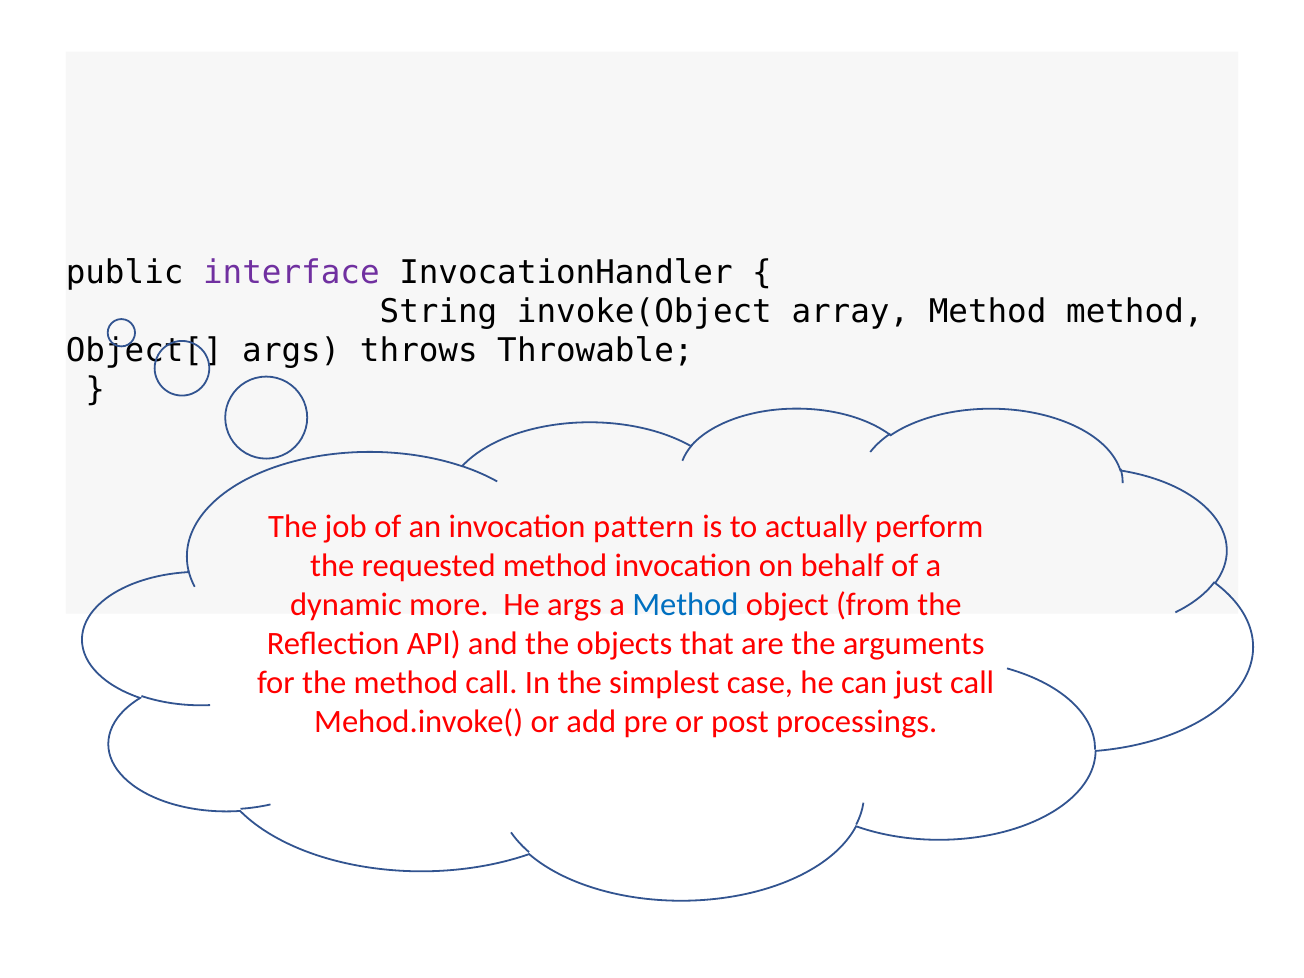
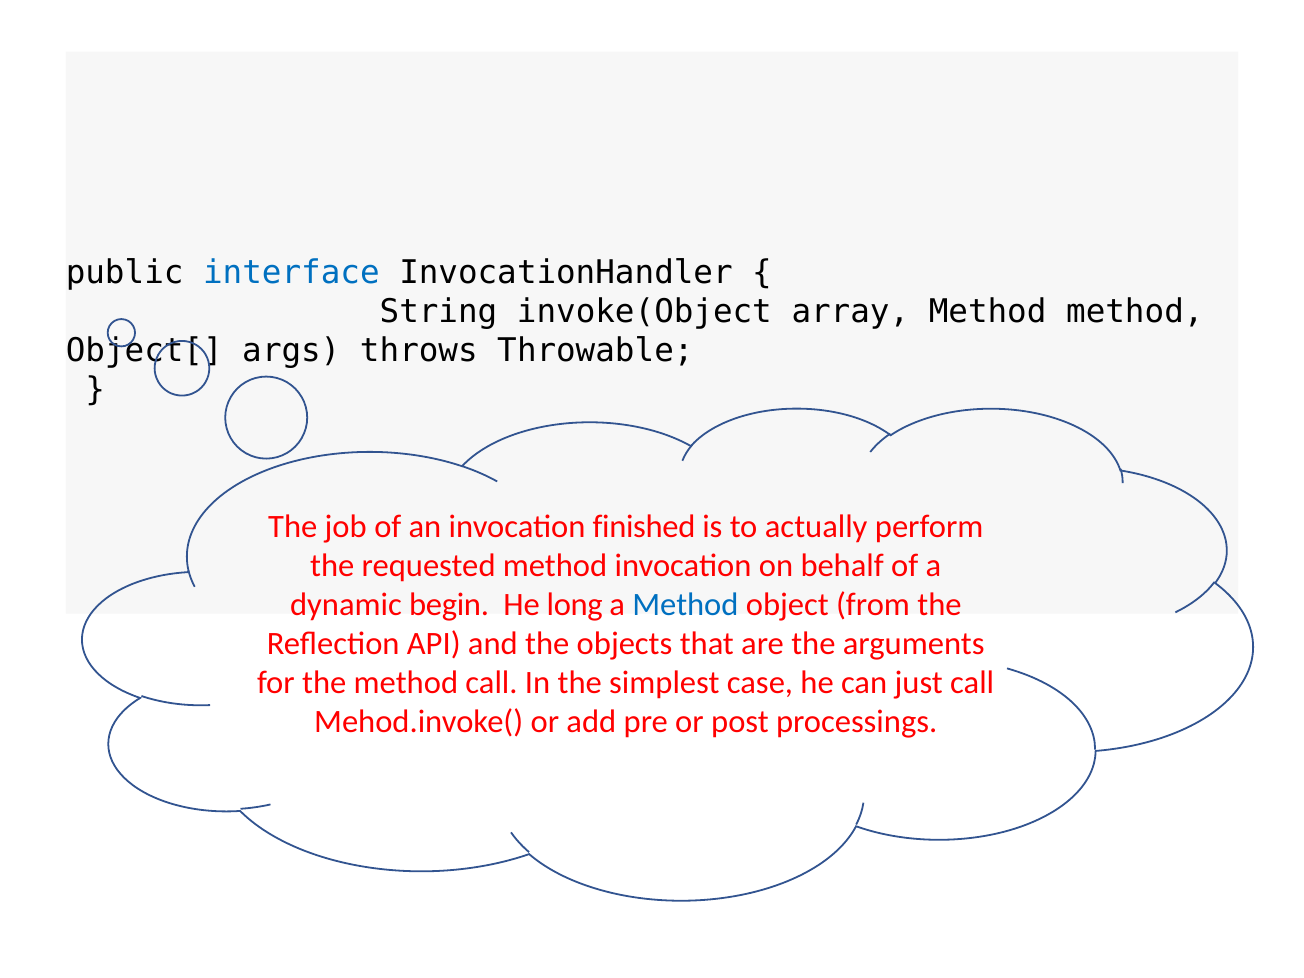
interface colour: purple -> blue (291, 272)
pattern: pattern -> finished (644, 527)
more: more -> begin (449, 605)
He args: args -> long (575, 605)
